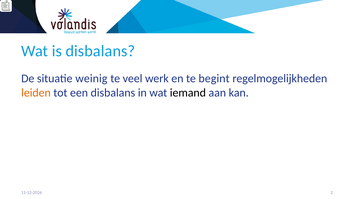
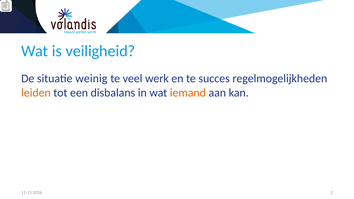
is disbalans: disbalans -> veiligheid (100, 51)
begint: begint -> succes (214, 79)
iemand colour: black -> orange (188, 93)
